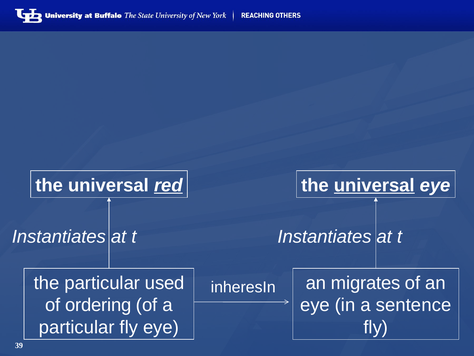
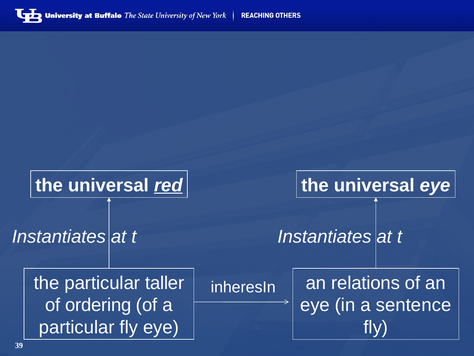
universal underline: present -> none (374, 185)
used: used -> taller (165, 283)
migrates: migrates -> relations (366, 283)
